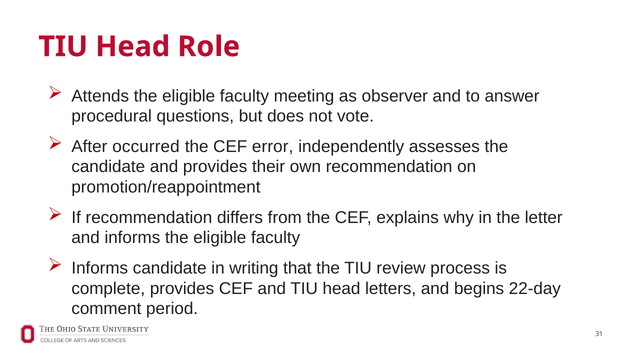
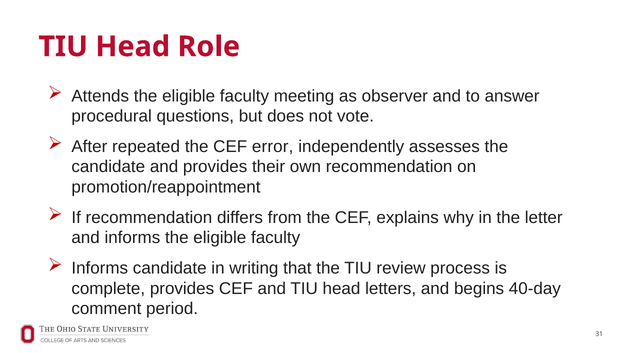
occurred: occurred -> repeated (146, 147)
22-day: 22-day -> 40-day (535, 289)
